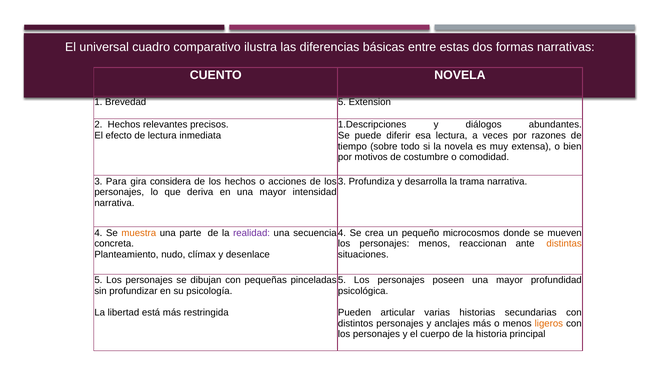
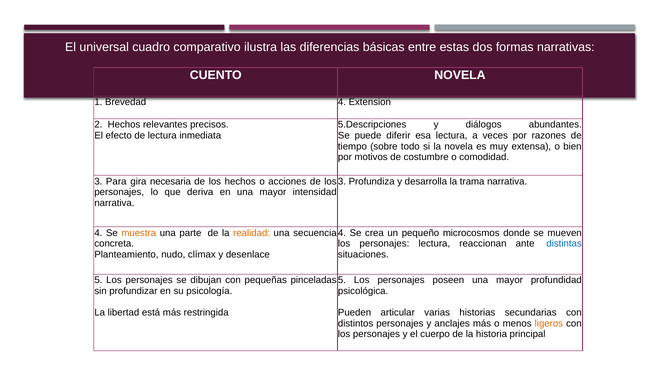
Brevedad 5: 5 -> 4 (342, 102)
1.Descripciones: 1.Descripciones -> 5.Descripciones (372, 125)
considera: considera -> necesaria (170, 181)
realidad colour: purple -> orange (252, 233)
personajes menos: menos -> lectura (434, 244)
distintas colour: orange -> blue (564, 244)
